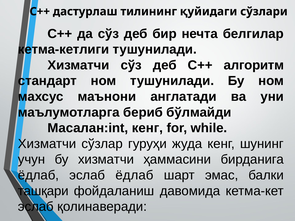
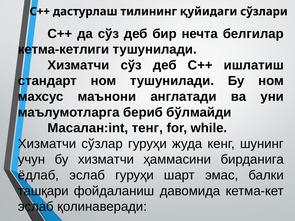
алгоритм: алгоритм -> ишлатиш (254, 65)
Масалан:int кенг: кенг -> тенг (147, 128)
эслаб ёдлаб: ёдлаб -> гуруҳи (135, 175)
